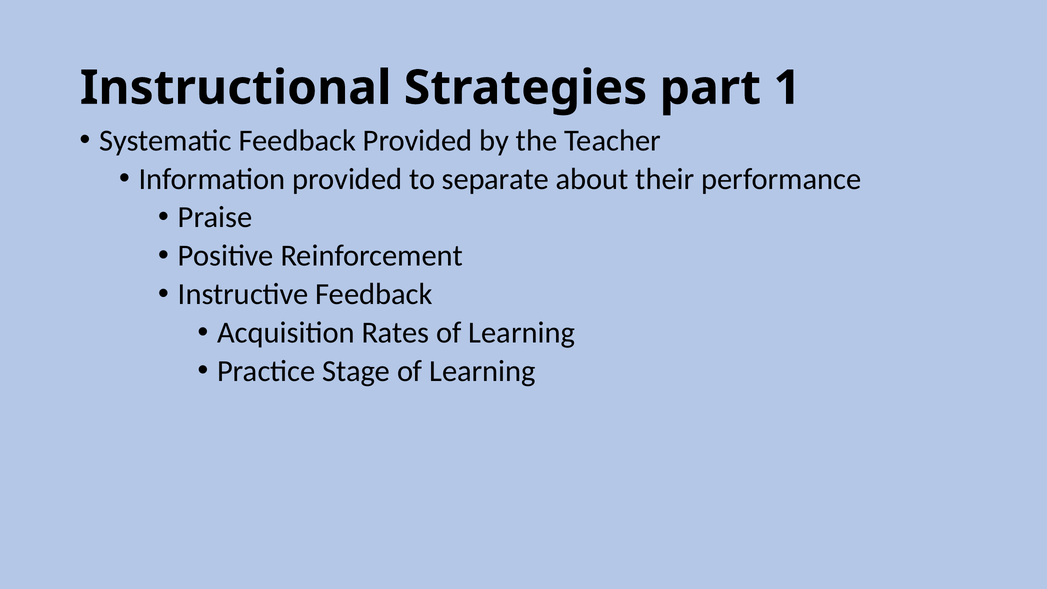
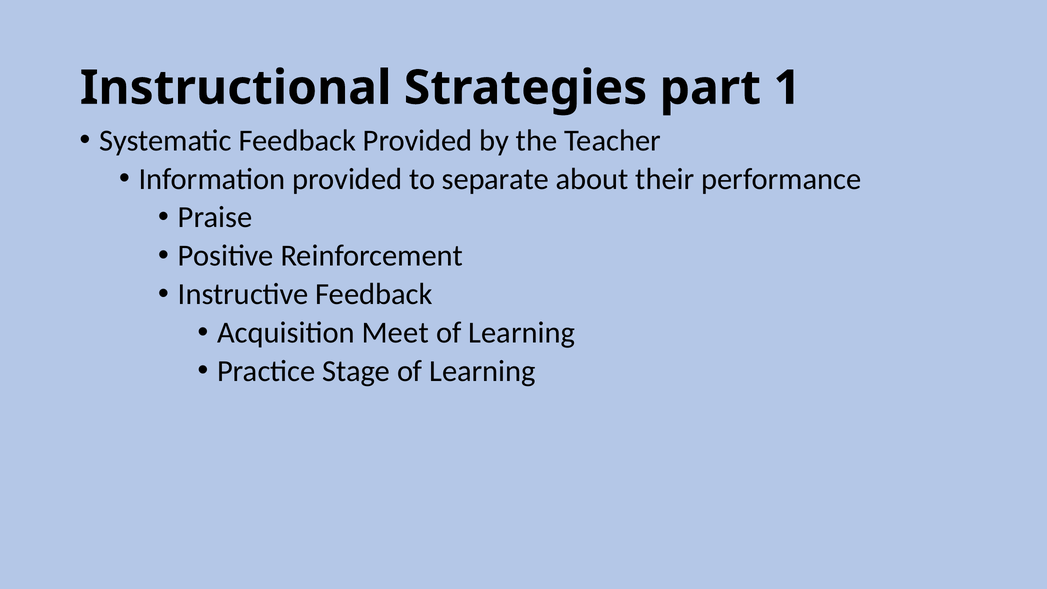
Rates: Rates -> Meet (395, 333)
